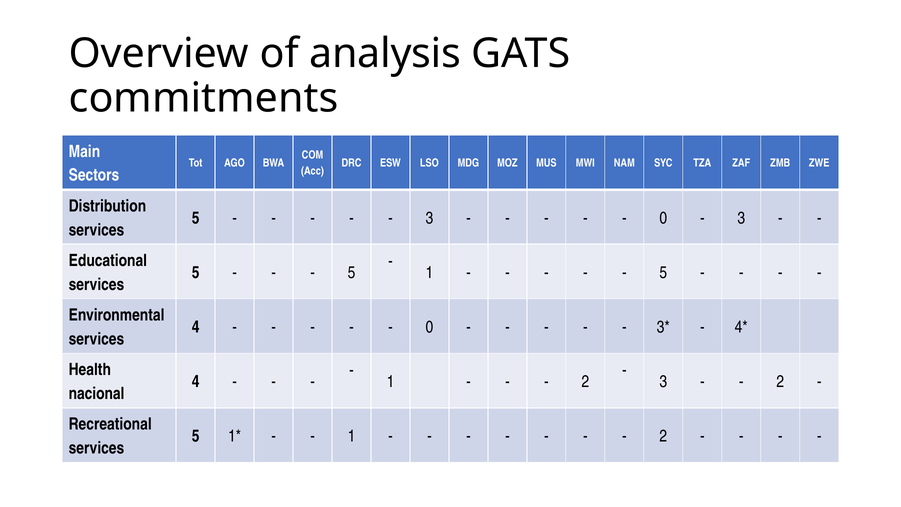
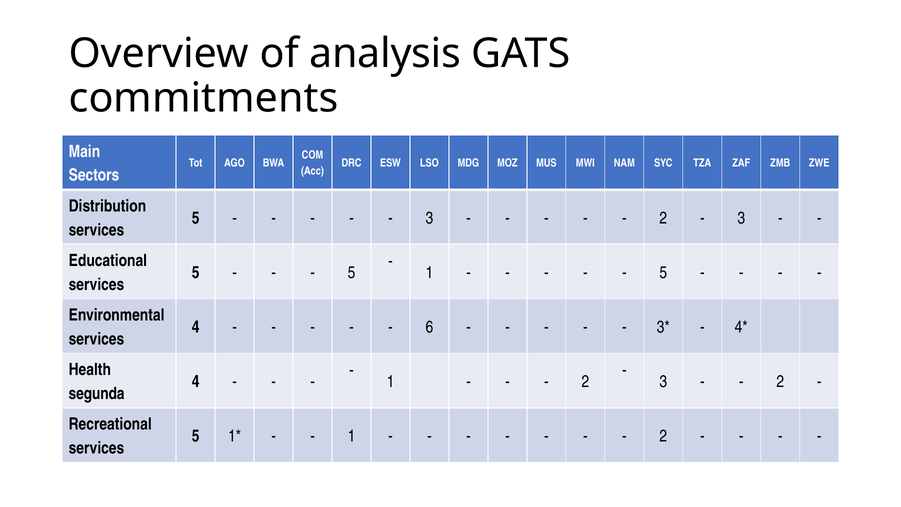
0: 0 -> 2 (663, 218)
0: 0 -> 6 (429, 327)
nacional: nacional -> segunda (97, 394)
